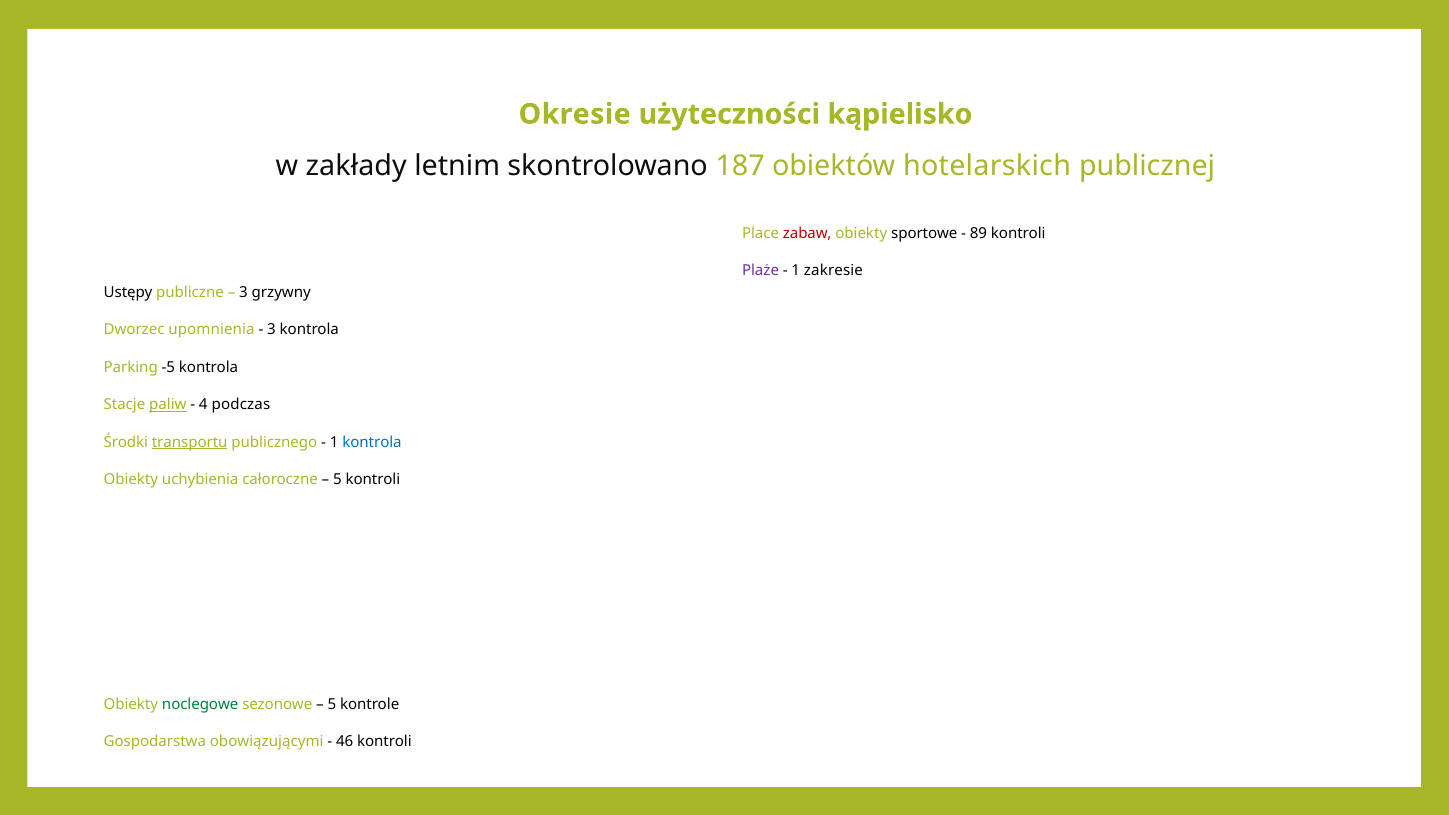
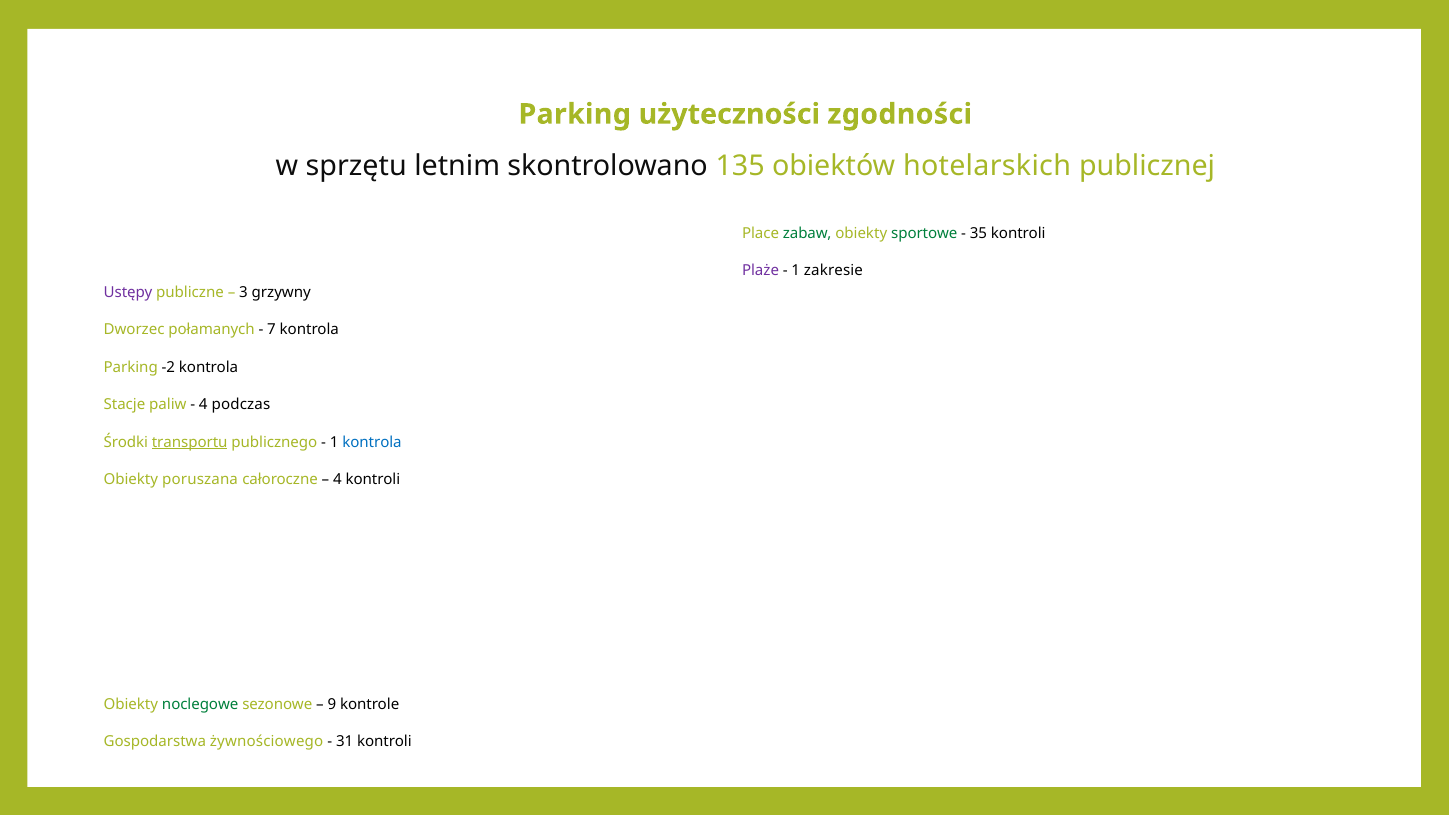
Okresie: Okresie -> Parking (575, 114)
kąpielisko: kąpielisko -> zgodności (900, 114)
zakłady: zakłady -> sprzętu (356, 166)
187: 187 -> 135 (740, 166)
zabaw colour: red -> green (807, 233)
sportowe colour: black -> green (924, 233)
89: 89 -> 35 (978, 233)
Ustępy colour: black -> purple (128, 292)
upomnienia: upomnienia -> połamanych (212, 330)
3: 3 -> 7 (272, 330)
-5: -5 -> -2 (168, 367)
paliw underline: present -> none (168, 405)
uchybienia: uchybienia -> poruszana (200, 480)
5: 5 -> 4 (337, 480)
5: 5 -> 9 (332, 705)
obowiązującymi: obowiązującymi -> żywnościowego (267, 742)
46: 46 -> 31 (345, 742)
